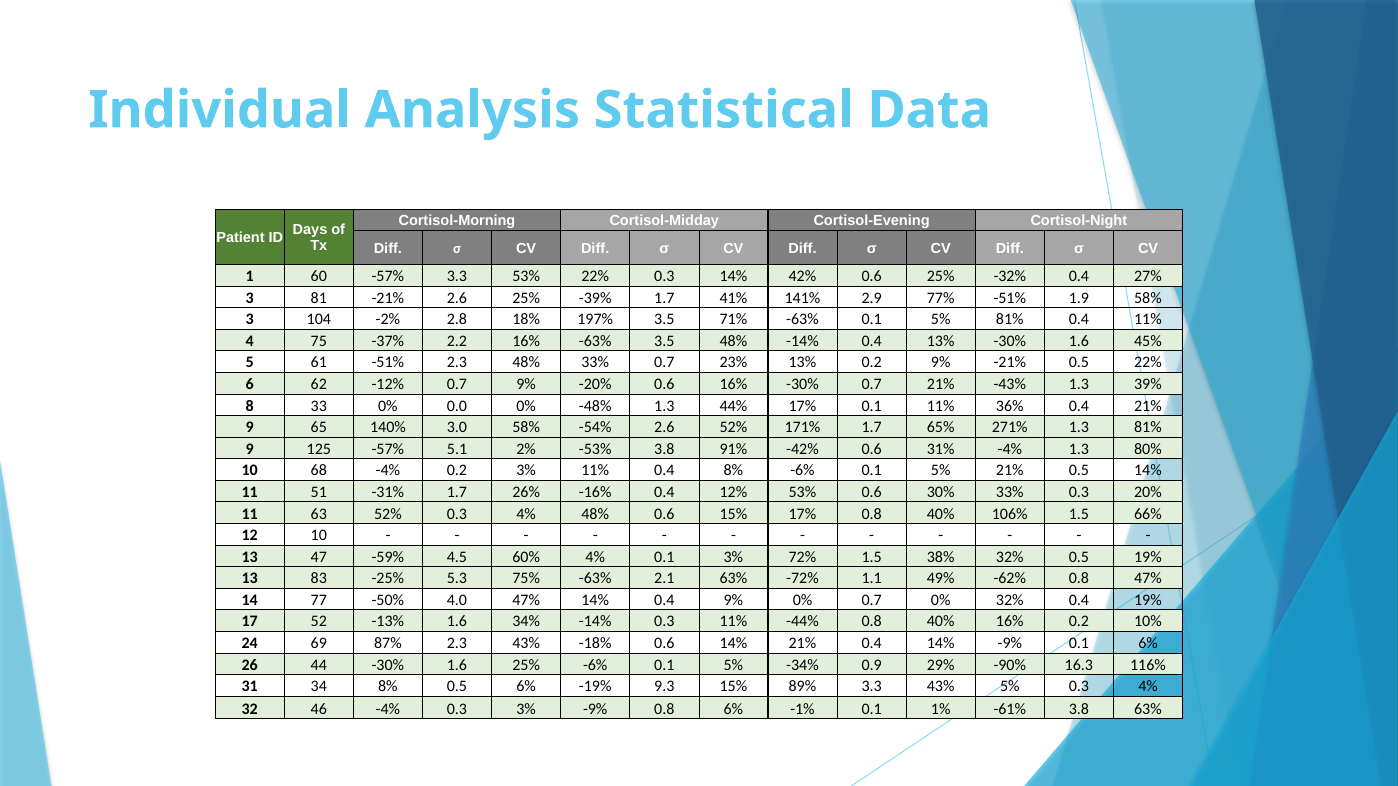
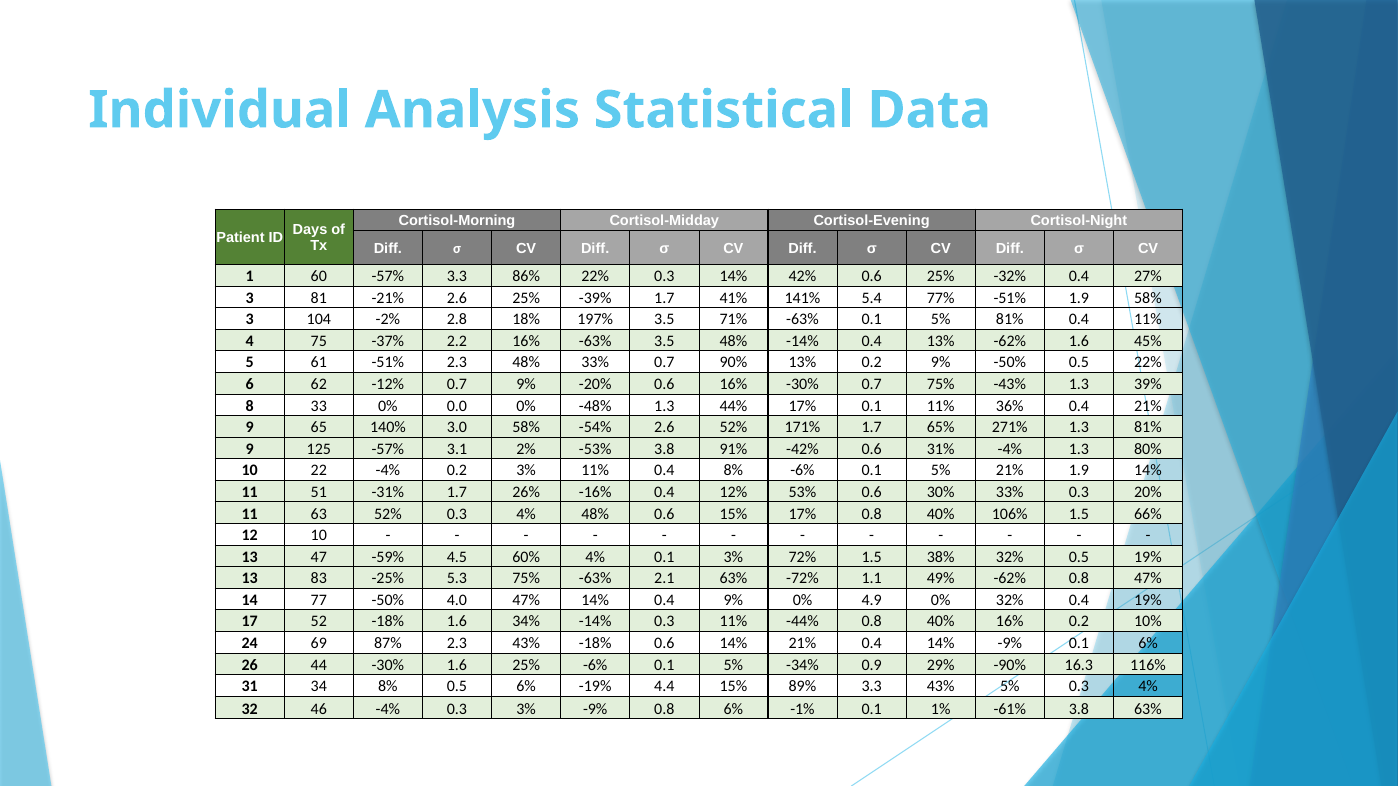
3.3 53%: 53% -> 86% (526, 276)
2.9: 2.9 -> 5.4 (872, 298)
13% -30%: -30% -> -62% (1010, 341)
23%: 23% -> 90% (733, 363)
9% -21%: -21% -> -50% (1010, 363)
0.7 21%: 21% -> 75% (941, 384)
5.1: 5.1 -> 3.1 (457, 449)
68: 68 -> 22 (319, 471)
21% 0.5: 0.5 -> 1.9 (1079, 471)
0% 0.7: 0.7 -> 4.9 (872, 600)
52 -13%: -13% -> -18% (388, 622)
9.3: 9.3 -> 4.4 (664, 687)
